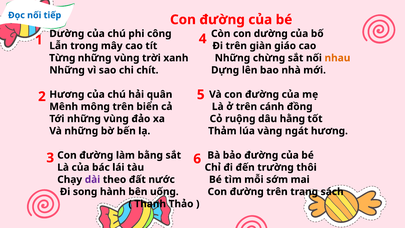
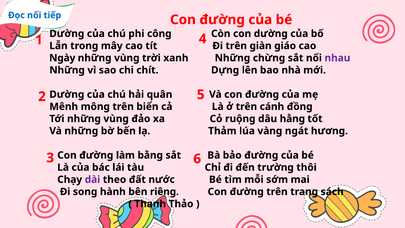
Từng: Từng -> Ngày (62, 58)
nhau colour: orange -> purple (337, 58)
Hương: Hương -> Dường (67, 94)
uống: uống -> riêng (164, 192)
